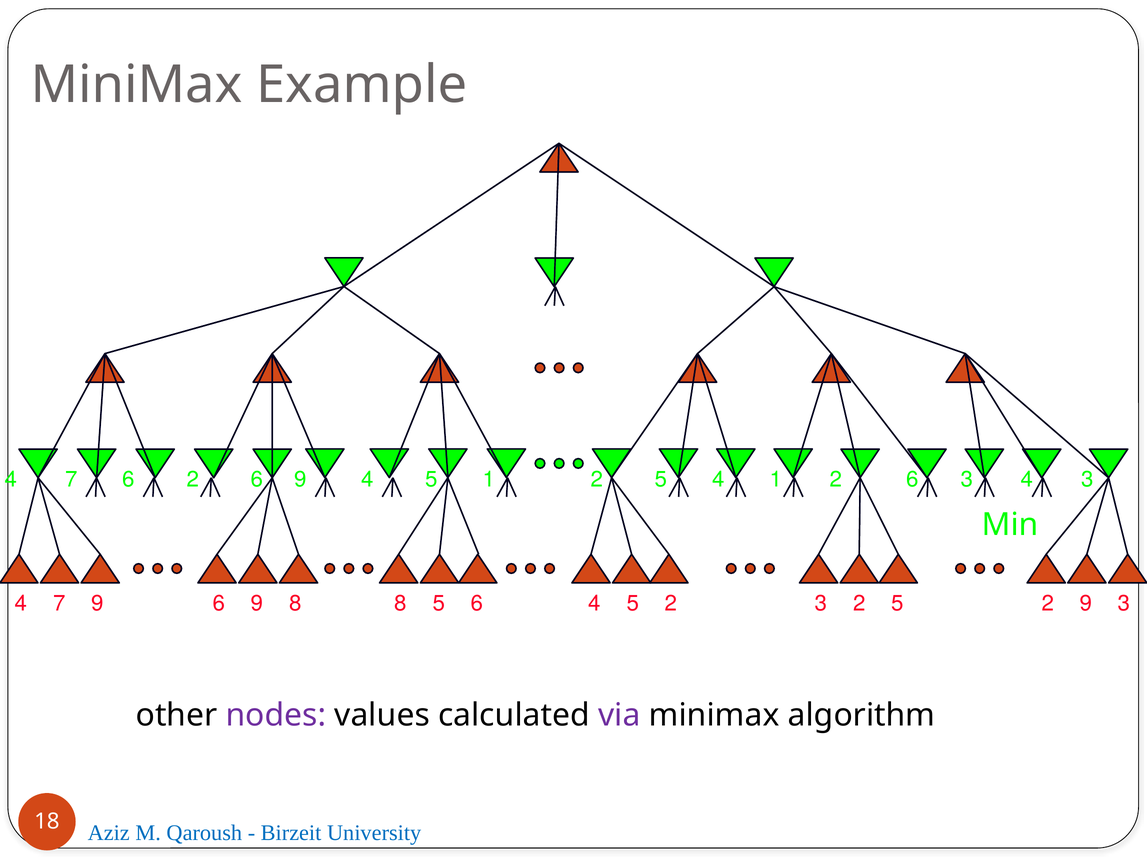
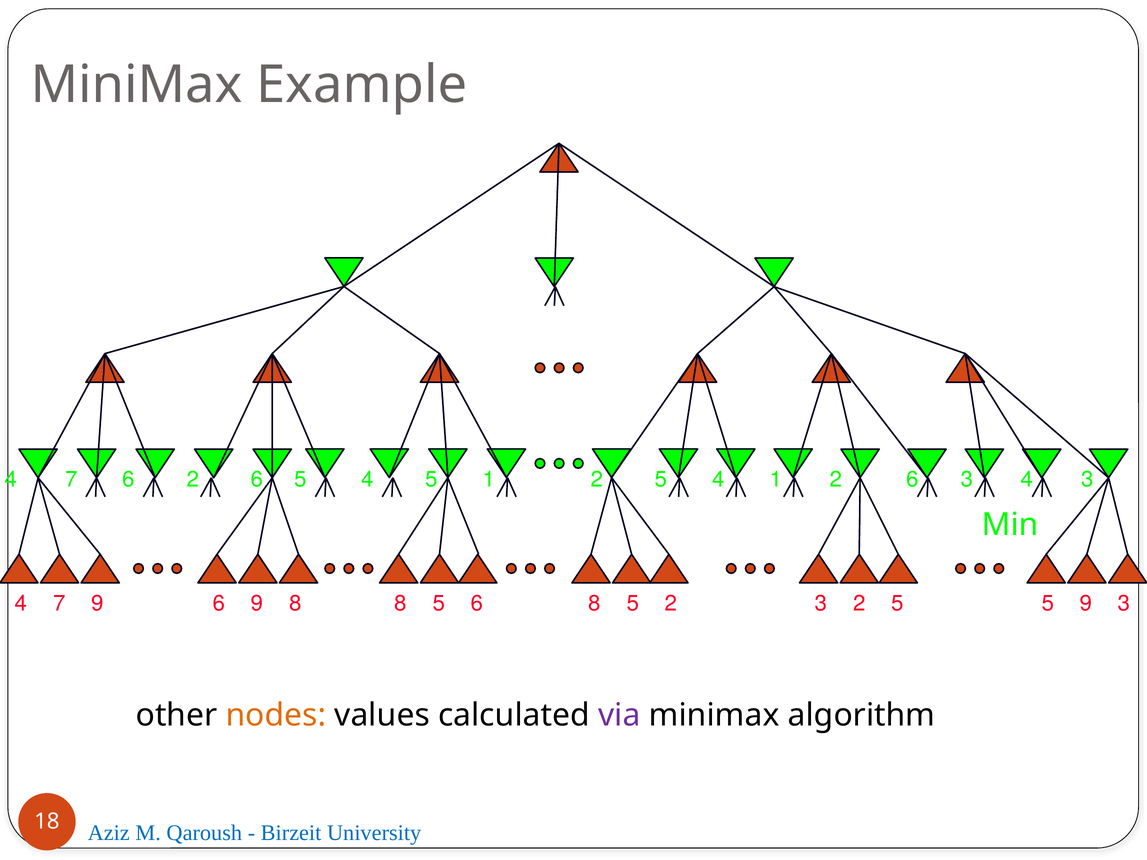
2 6 9: 9 -> 5 (301, 479)
6 4: 4 -> 8 (594, 604)
2 5 2: 2 -> 5 (1048, 604)
nodes colour: purple -> orange (276, 715)
